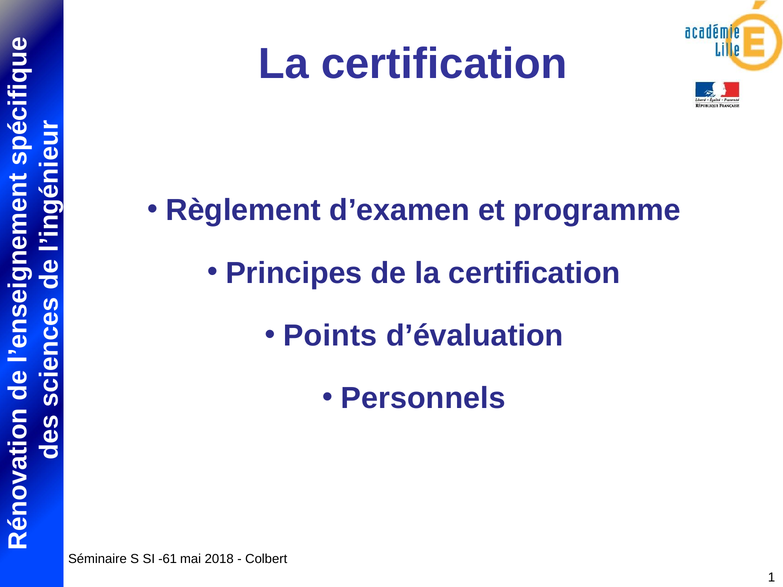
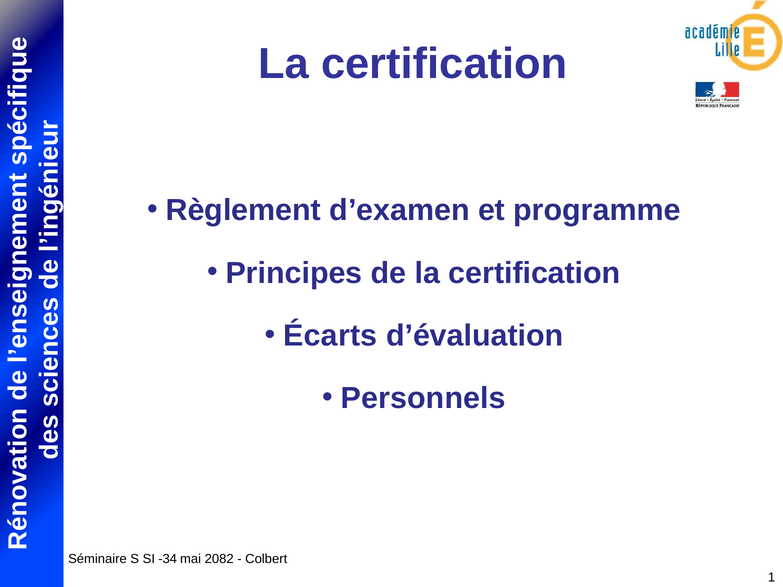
Points: Points -> Écarts (330, 336)
-61: -61 -> -34 (168, 559)
2018: 2018 -> 2082 (219, 559)
